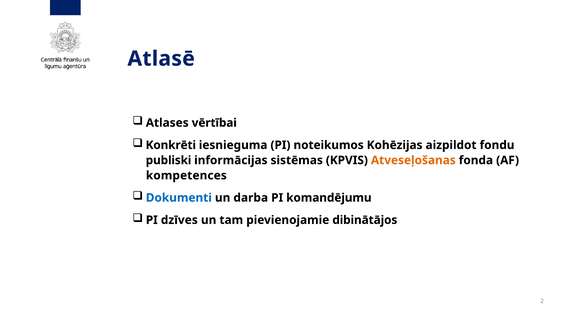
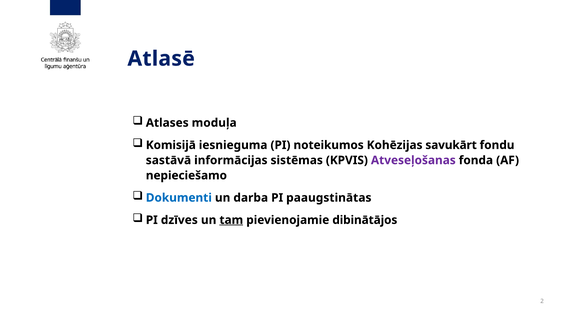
vērtībai: vērtībai -> moduļa (214, 123)
Konkrēti: Konkrēti -> Komisijā (171, 145)
aizpildot: aizpildot -> savukārt (451, 145)
publiski: publiski -> sastāvā (168, 160)
Atveseļošanas colour: orange -> purple (413, 160)
kompetences: kompetences -> nepieciešamo (186, 175)
komandējumu: komandējumu -> paaugstinātas (329, 198)
tam underline: none -> present (231, 220)
